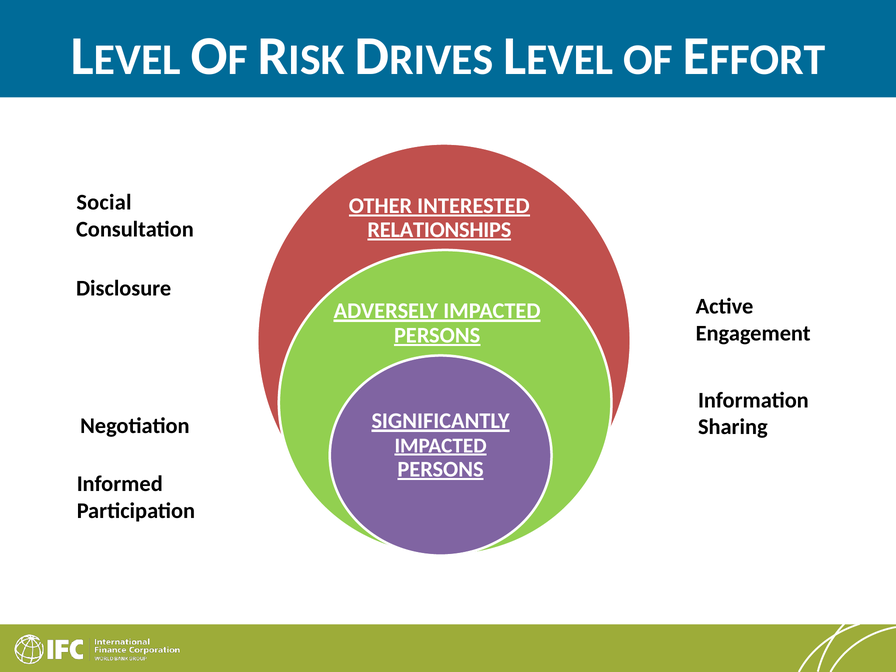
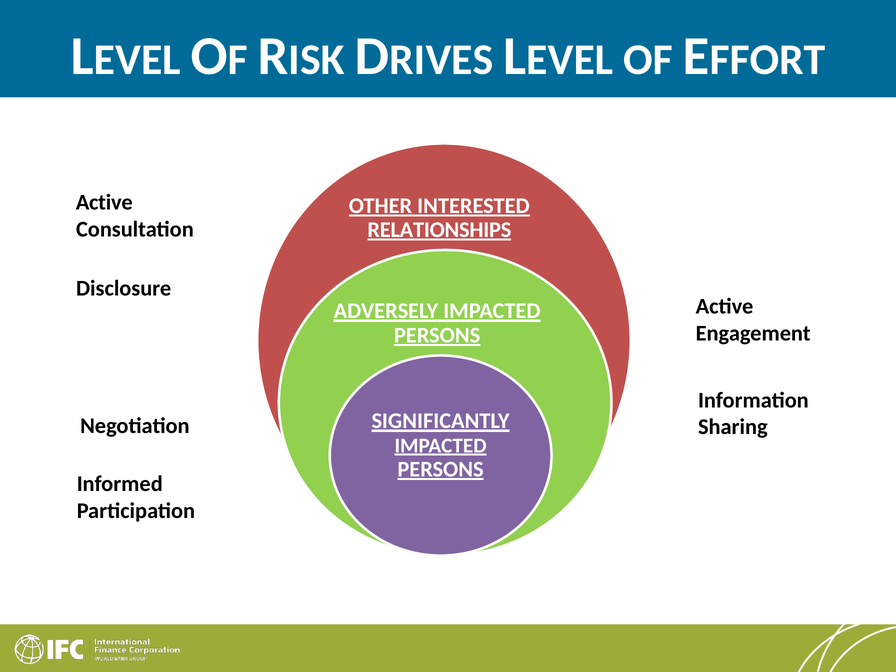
Social: Social -> Active (104, 203)
